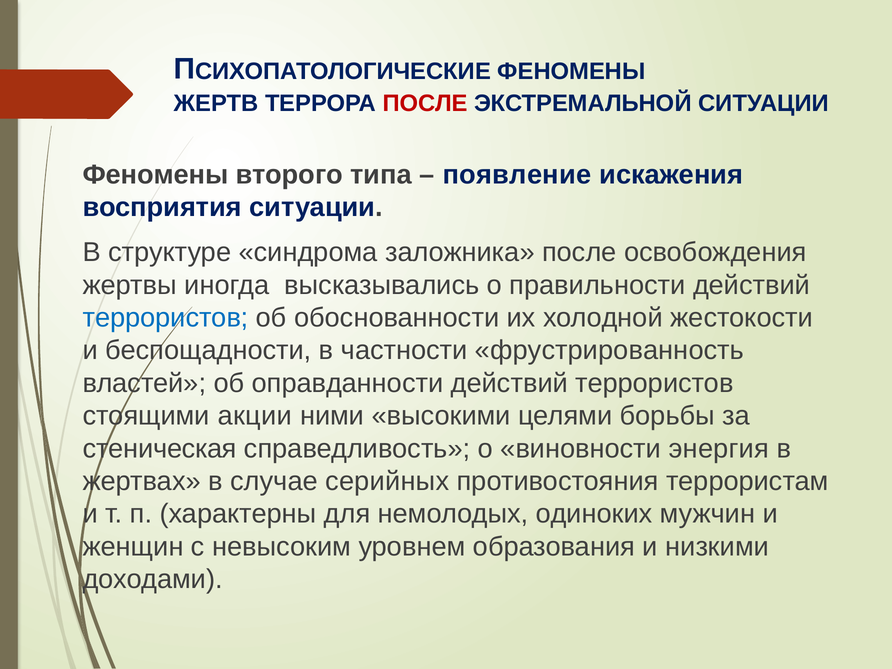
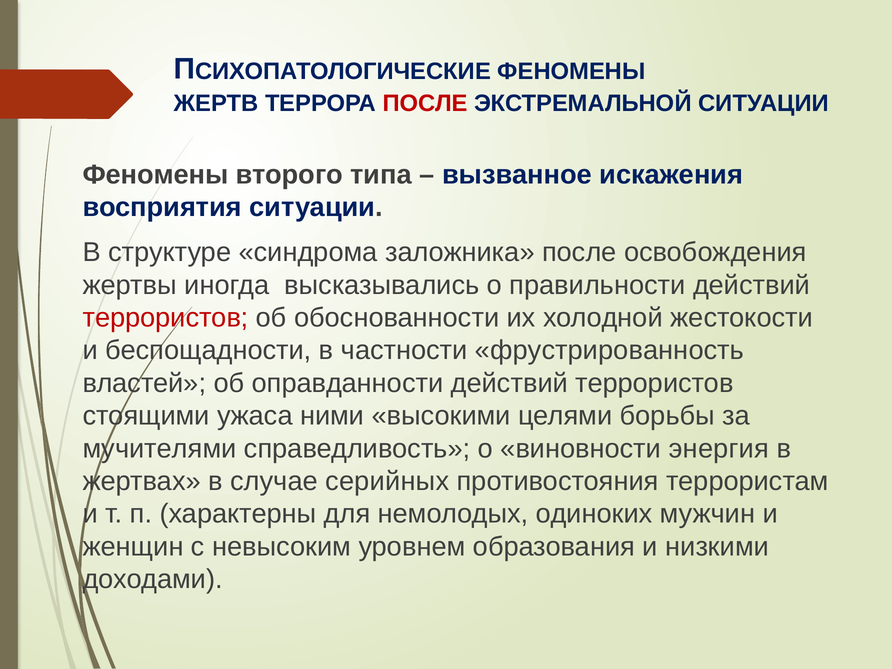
появление: появление -> вызванное (517, 175)
террористов colour: blue -> red (166, 318)
акции: акции -> ужаса (255, 416)
стеническая: стеническая -> мучителями (160, 448)
